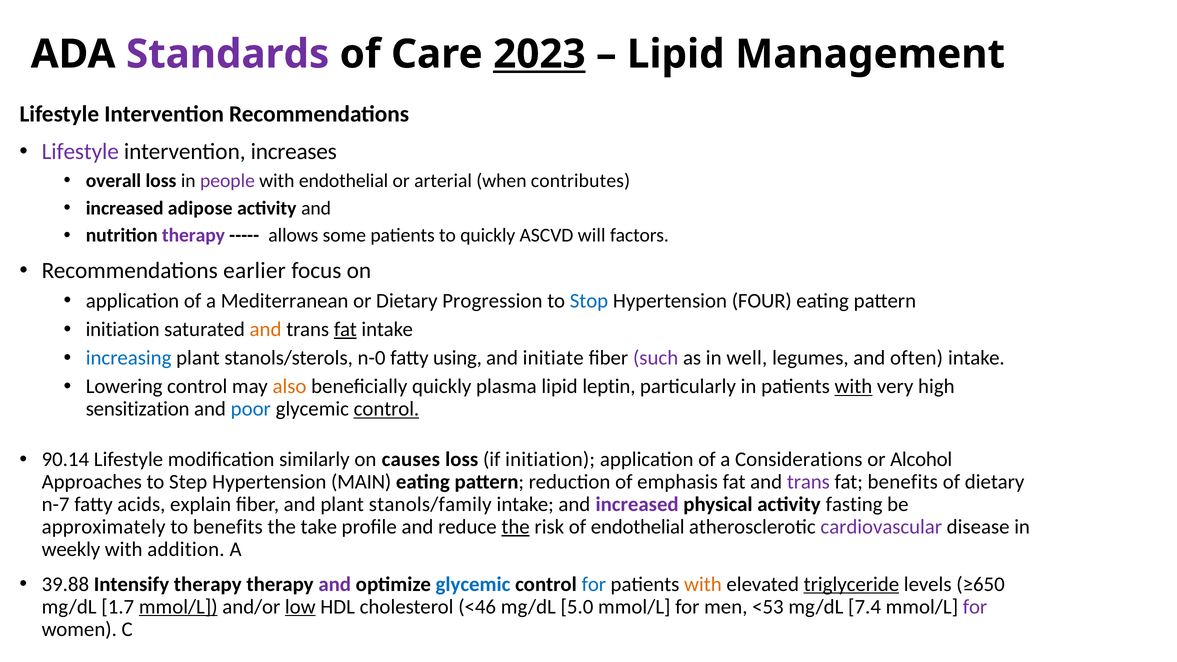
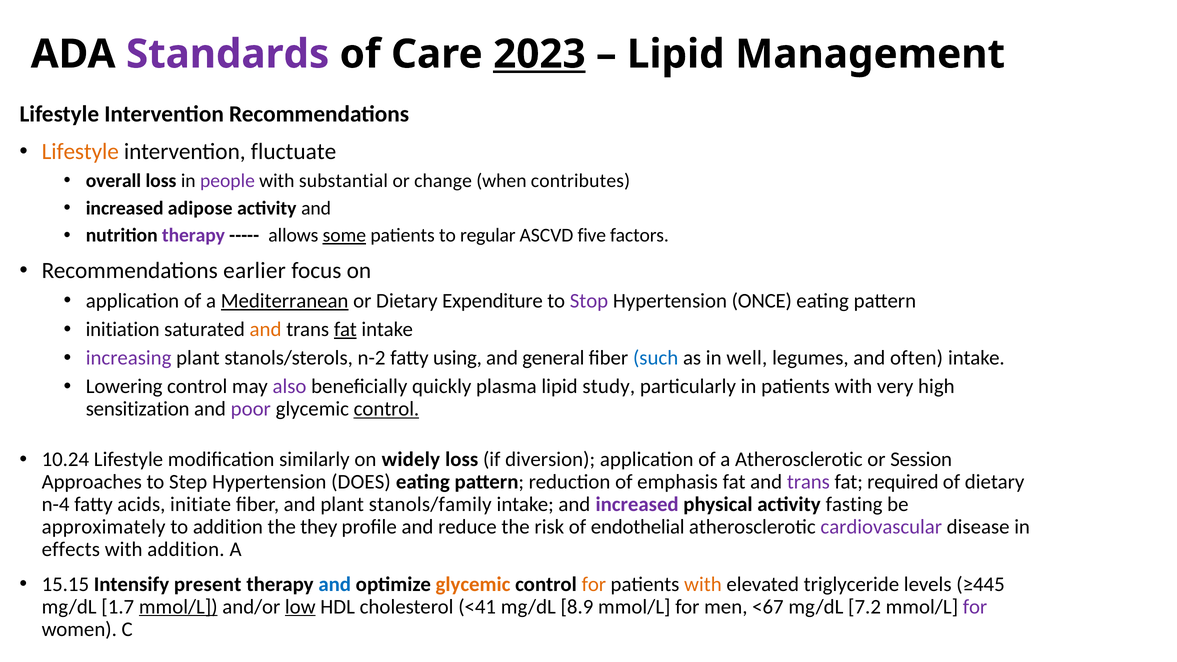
Lifestyle colour: purple -> orange (80, 151)
increases: increases -> fluctuate (294, 151)
with endothelial: endothelial -> substantial (343, 181)
arterial: arterial -> change (443, 181)
some underline: none -> present (344, 235)
to quickly: quickly -> regular (488, 235)
will: will -> five (592, 235)
Mediterranean underline: none -> present (285, 301)
Progression: Progression -> Expenditure (493, 301)
Stop colour: blue -> purple (589, 301)
FOUR: FOUR -> ONCE (762, 301)
increasing colour: blue -> purple (129, 358)
n-0: n-0 -> n-2 (372, 358)
initiate: initiate -> general (553, 358)
such colour: purple -> blue (656, 358)
also colour: orange -> purple (289, 387)
leptin: leptin -> study (609, 387)
with underline: present -> none (853, 387)
poor colour: blue -> purple (251, 409)
90.14: 90.14 -> 10.24 (65, 459)
causes: causes -> widely (411, 459)
if initiation: initiation -> diversion (550, 459)
a Considerations: Considerations -> Atherosclerotic (799, 459)
Alcohol: Alcohol -> Session (921, 459)
MAIN: MAIN -> DOES (361, 482)
fat benefits: benefits -> required (903, 482)
n-7: n-7 -> n-4 (56, 504)
explain: explain -> initiate (201, 504)
to benefits: benefits -> addition (228, 527)
take: take -> they (319, 527)
the underline: present -> none (516, 527)
weekly: weekly -> effects (71, 549)
39.88: 39.88 -> 15.15 (65, 584)
Intensify therapy: therapy -> present (208, 584)
and colour: purple -> blue (335, 584)
glycemic colour: blue -> orange (473, 584)
for colour: blue -> orange (594, 584)
triglyceride underline: present -> none (851, 584)
≥650: ≥650 -> ≥445 (981, 584)
<46: <46 -> <41 (477, 607)
5.0: 5.0 -> 8.9 (577, 607)
<53: <53 -> <67 (768, 607)
7.4: 7.4 -> 7.2 (865, 607)
